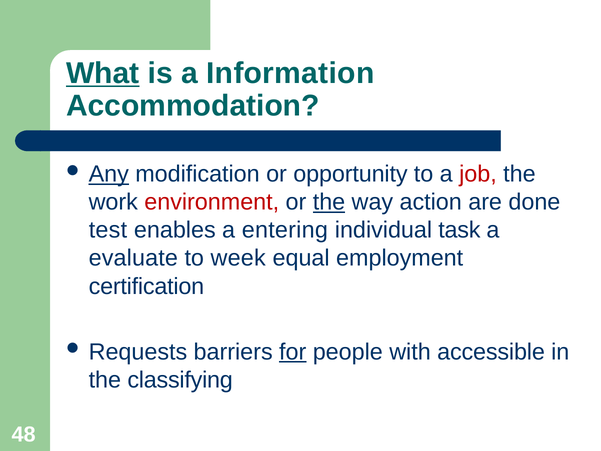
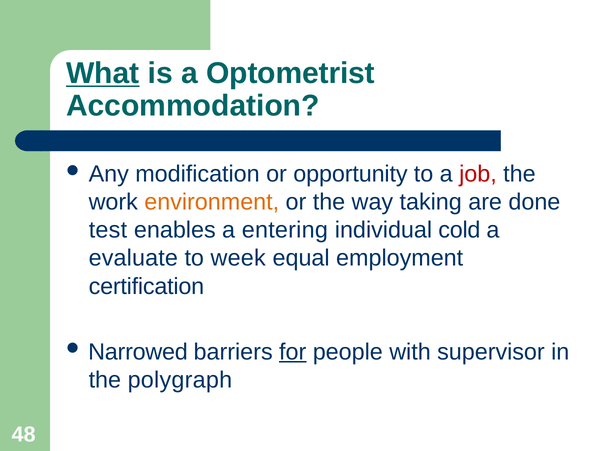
Information: Information -> Optometrist (291, 73)
Any underline: present -> none (109, 174)
environment colour: red -> orange (212, 202)
the underline: present -> none (329, 202)
action: action -> taking (431, 202)
task: task -> cold (459, 230)
Requests: Requests -> Narrowed (138, 352)
accessible: accessible -> supervisor (491, 352)
classifying: classifying -> polygraph (180, 380)
